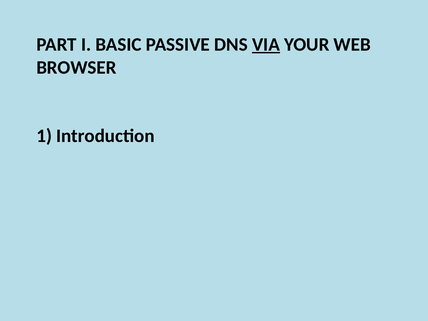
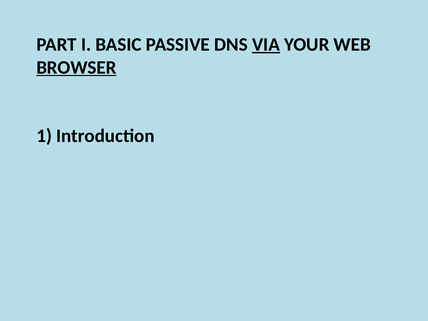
BROWSER underline: none -> present (76, 67)
